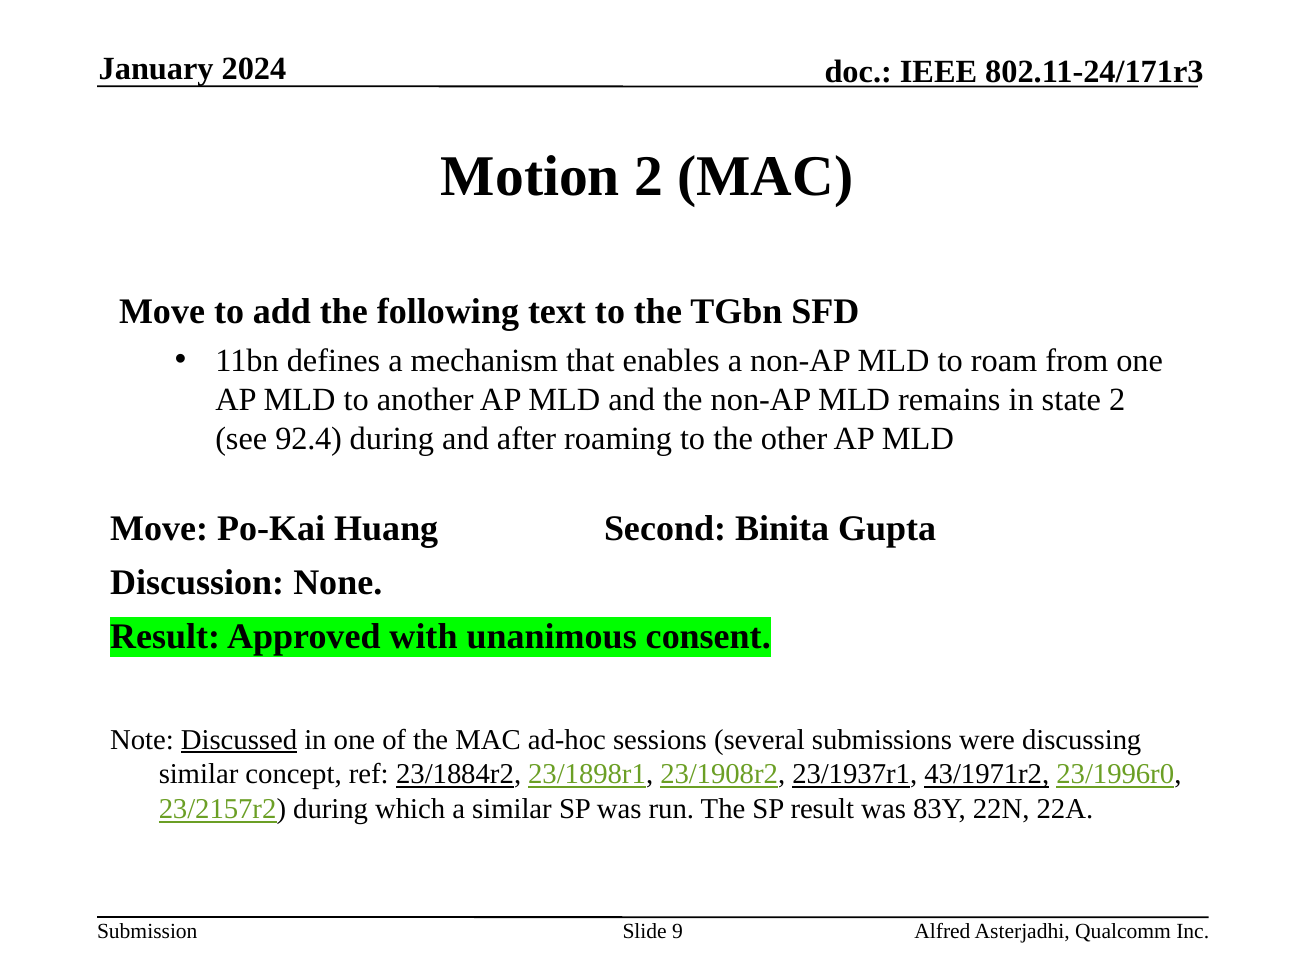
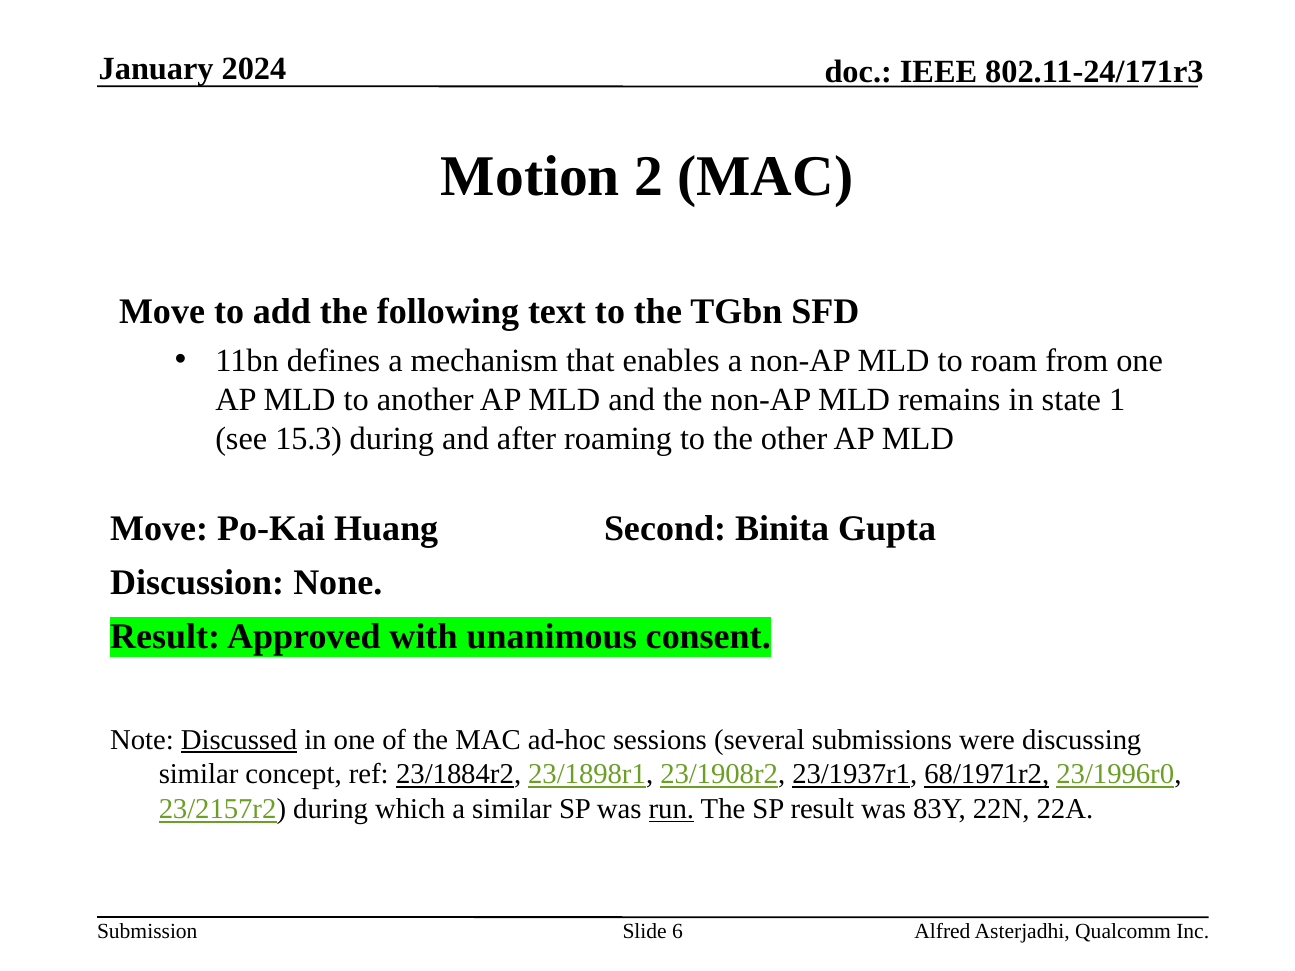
state 2: 2 -> 1 (1117, 400)
92.4: 92.4 -> 15.3 (309, 439)
43/1971r2: 43/1971r2 -> 68/1971r2 (987, 775)
run underline: none -> present (671, 809)
9: 9 -> 6 (678, 932)
